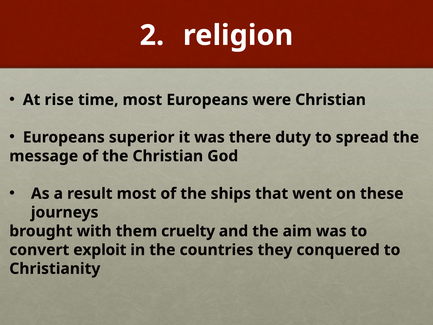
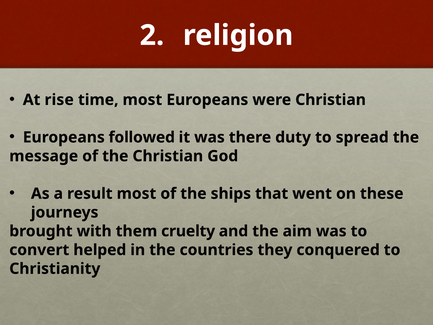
superior: superior -> followed (142, 137)
exploit: exploit -> helped (100, 250)
